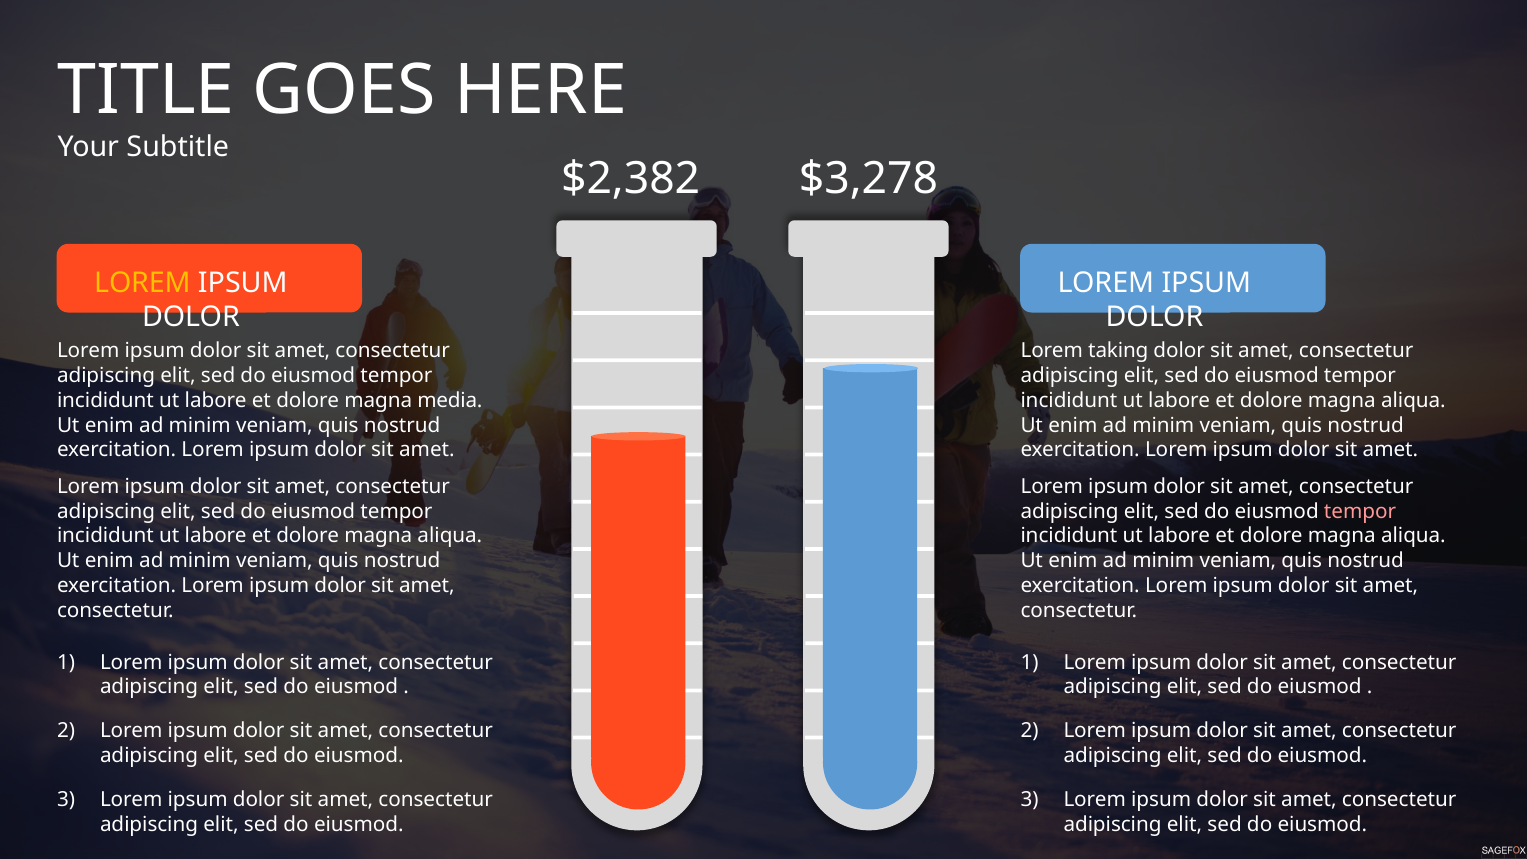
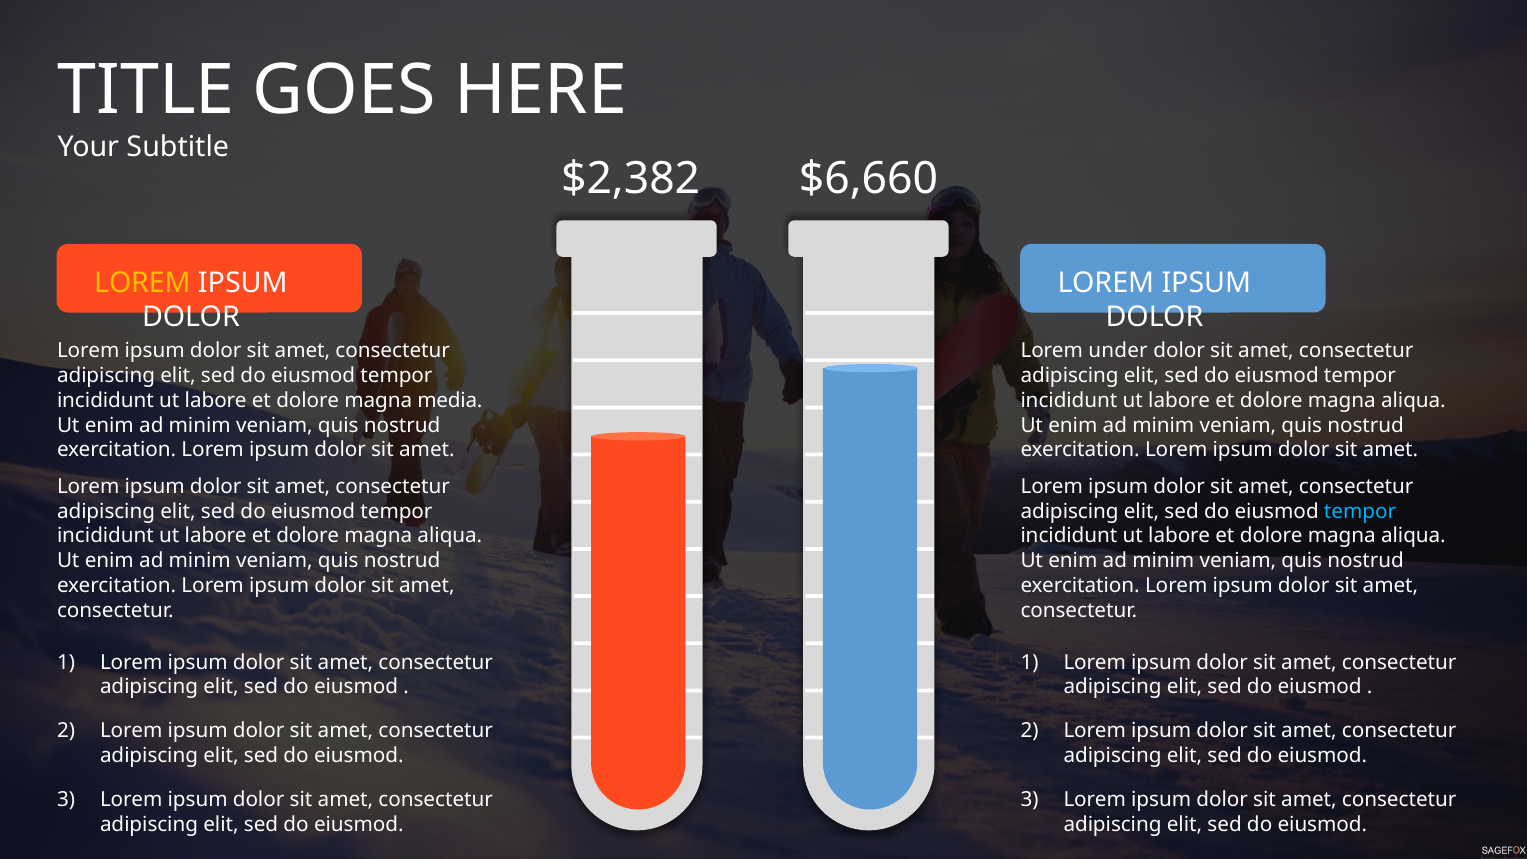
$3,278: $3,278 -> $6,660 (869, 179)
taking: taking -> under (1118, 351)
tempor colour: pink -> light blue (1360, 511)
